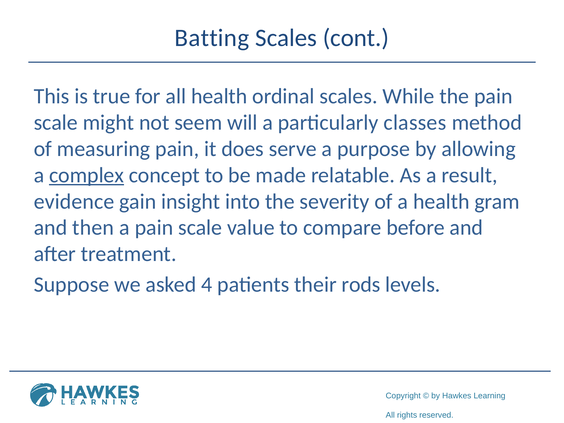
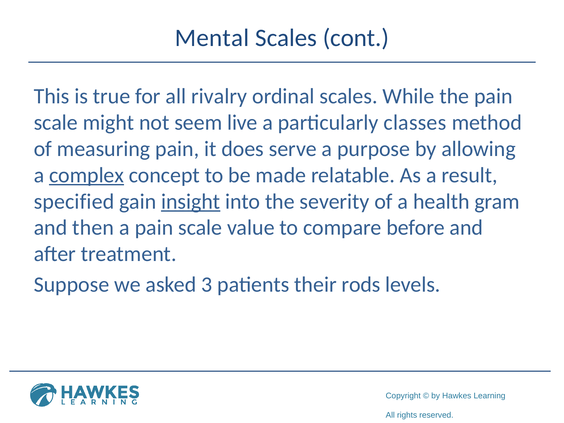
Batting: Batting -> Mental (212, 38)
all health: health -> rivalry (219, 96)
will: will -> live (242, 123)
evidence: evidence -> specified (74, 201)
insight underline: none -> present (191, 201)
4: 4 -> 3 (207, 285)
